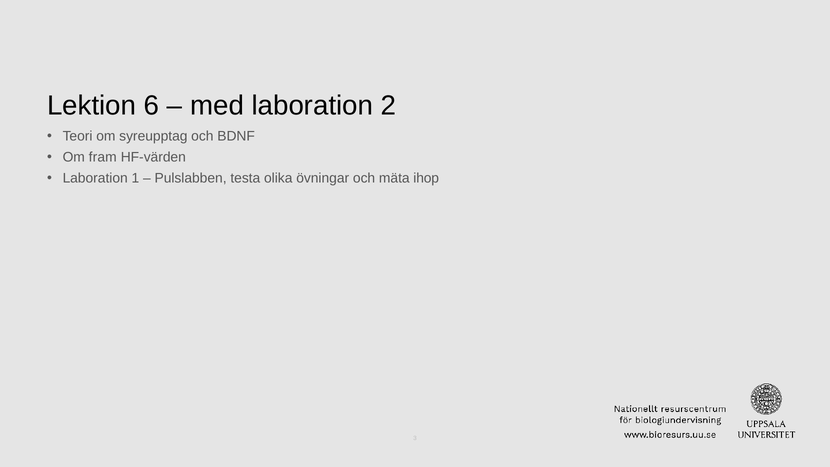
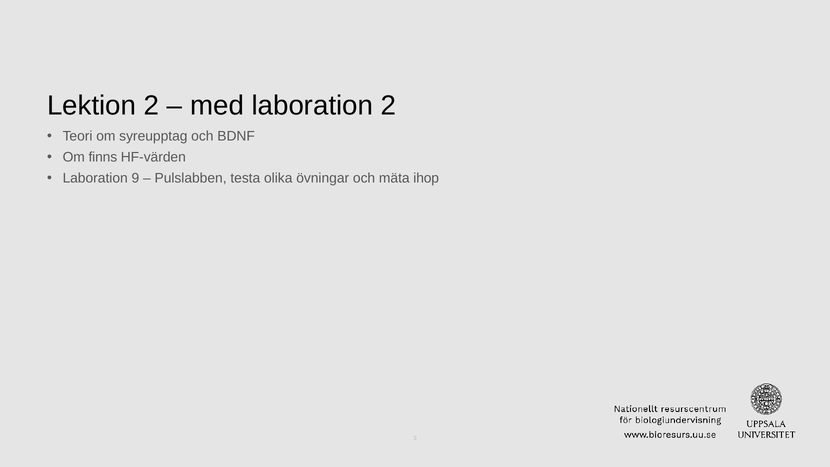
Lektion 6: 6 -> 2 (152, 106)
fram: fram -> finns (103, 157)
1: 1 -> 9 (135, 178)
